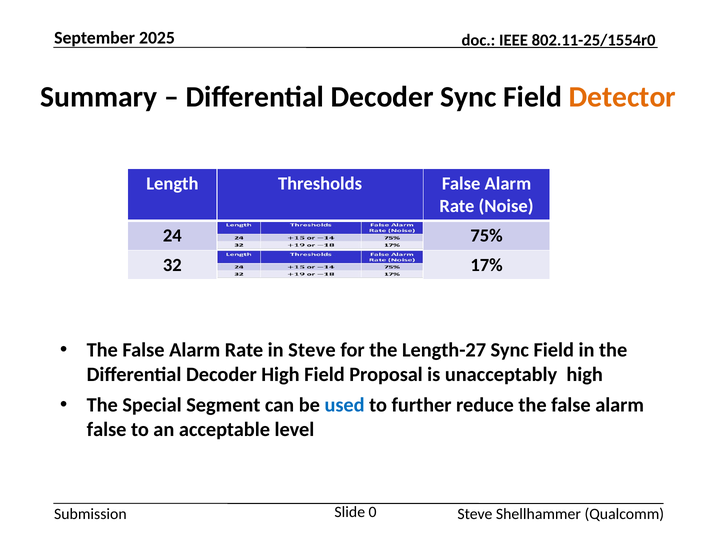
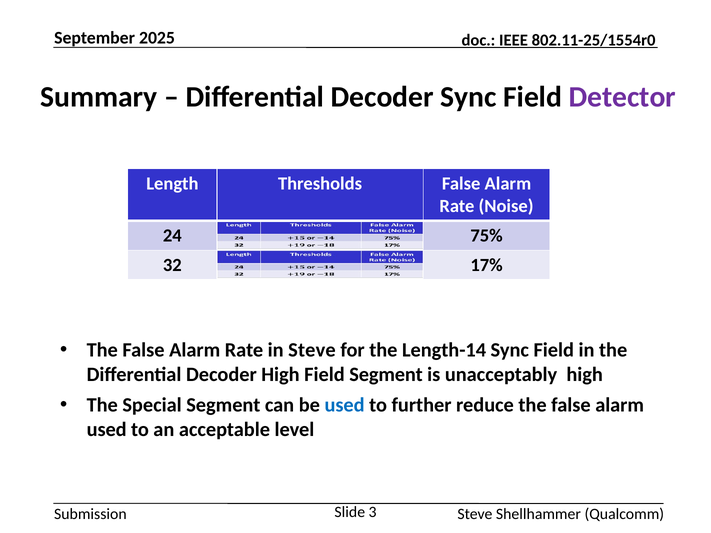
Detector colour: orange -> purple (622, 97)
Length-27: Length-27 -> Length-14 (444, 350)
Field Proposal: Proposal -> Segment (386, 375)
false: false -> used (107, 430)
0: 0 -> 3 (373, 512)
